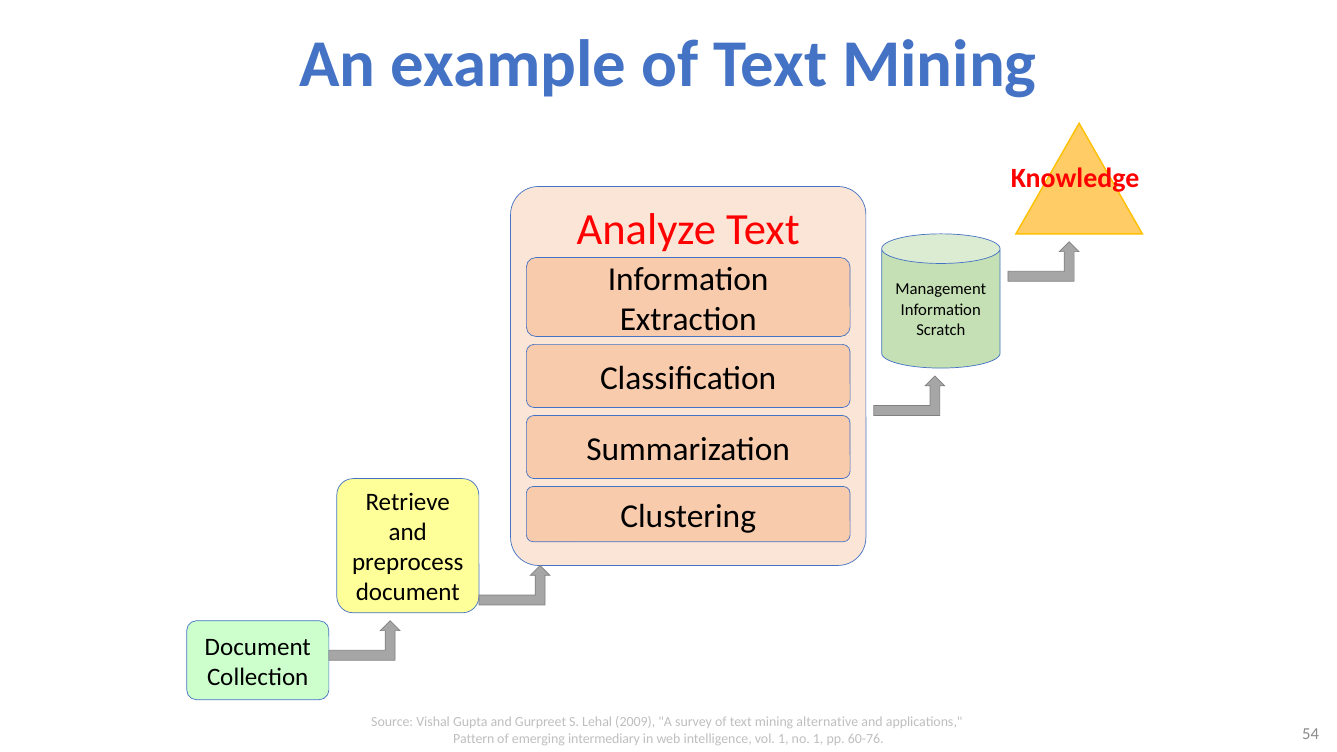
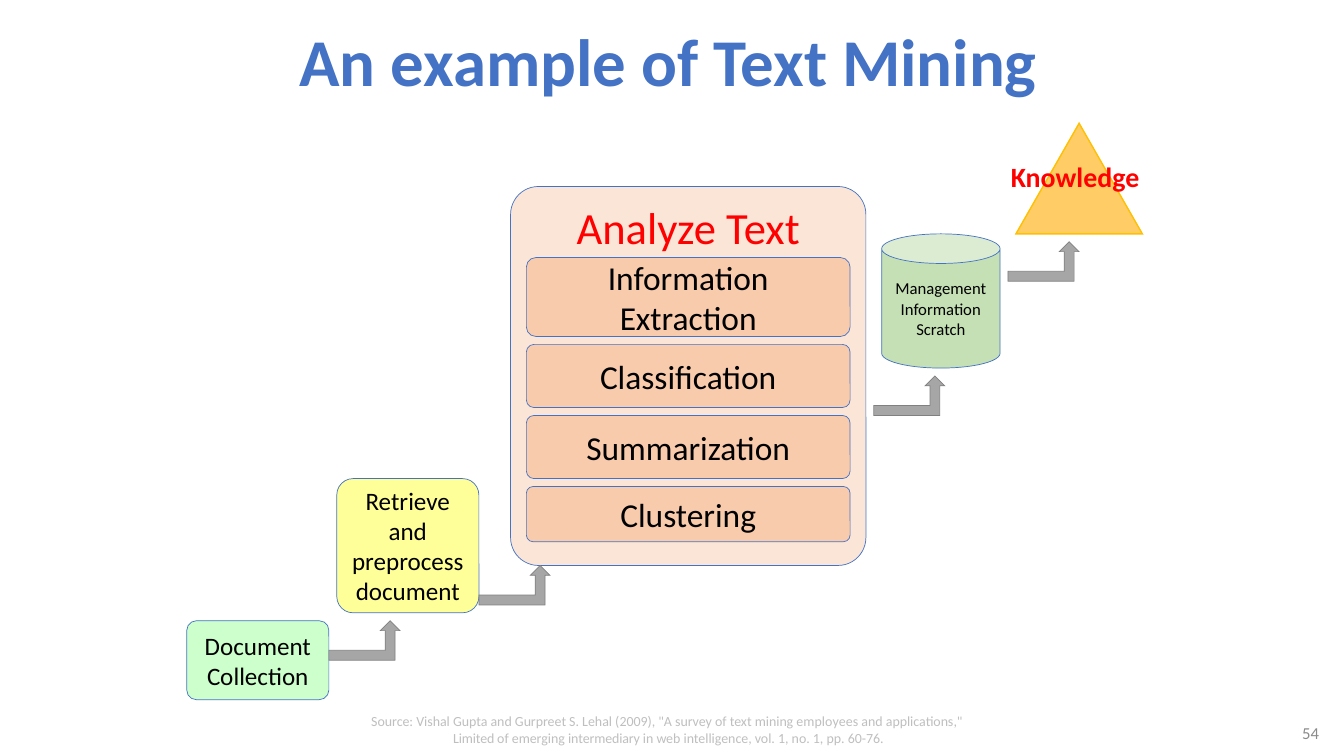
alternative: alternative -> employees (827, 722)
Pattern: Pattern -> Limited (474, 739)
